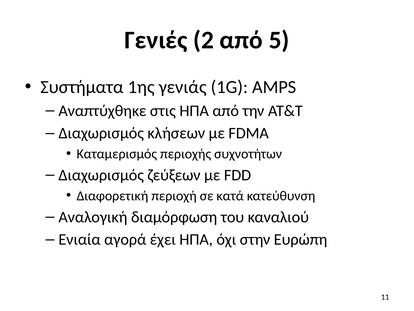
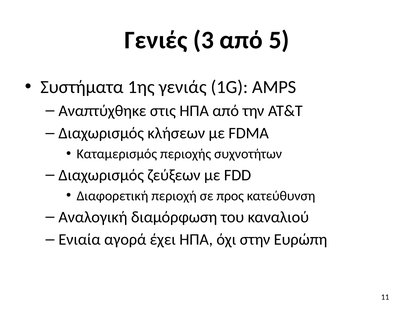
2: 2 -> 3 (204, 40)
κατά: κατά -> προς (230, 195)
